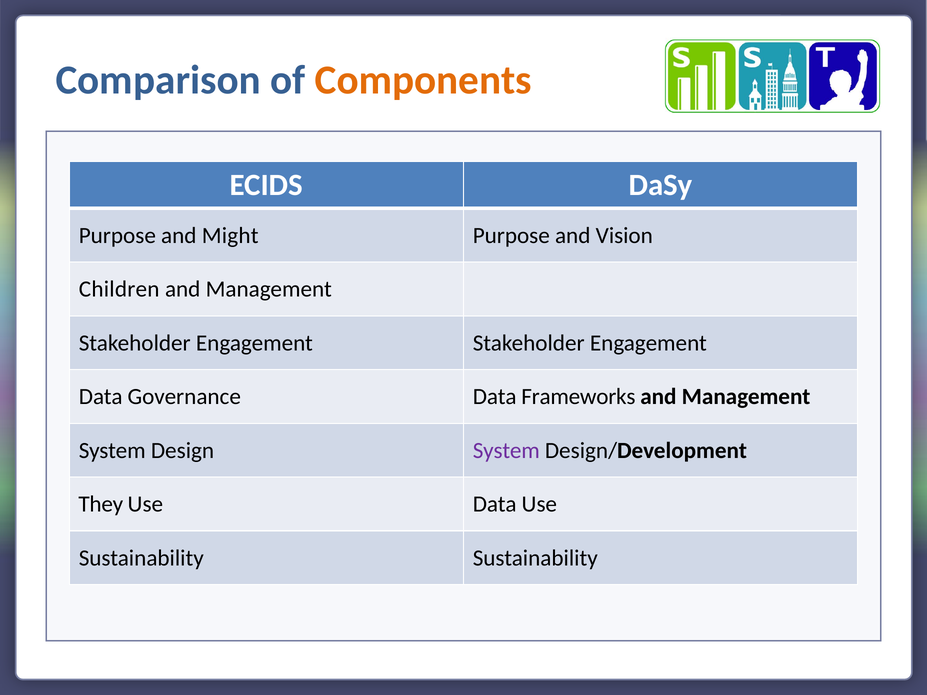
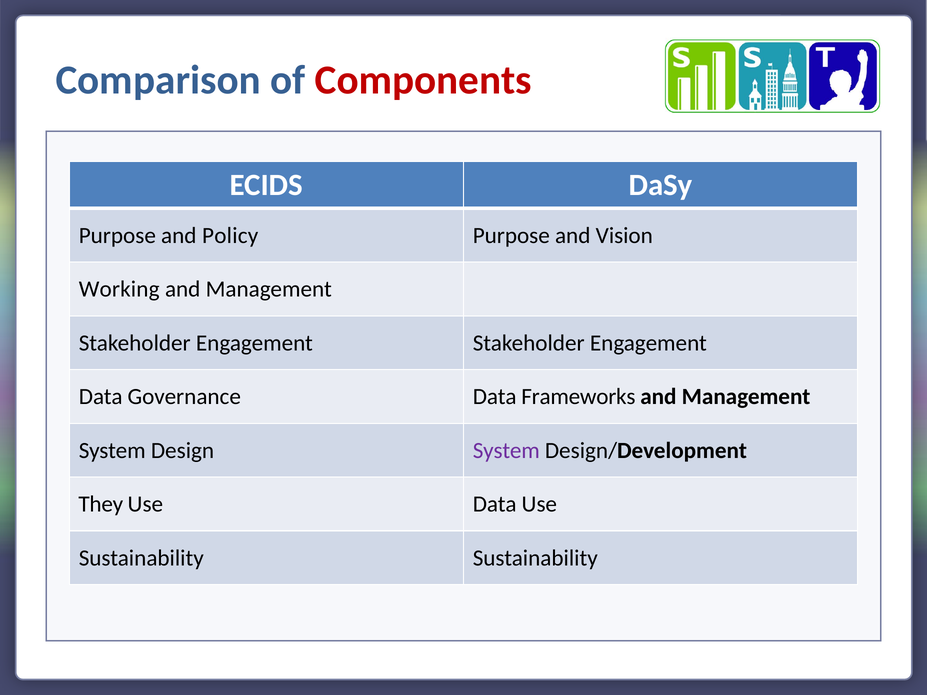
Components colour: orange -> red (423, 80)
Might: Might -> Policy (230, 236)
Children: Children -> Working (119, 289)
